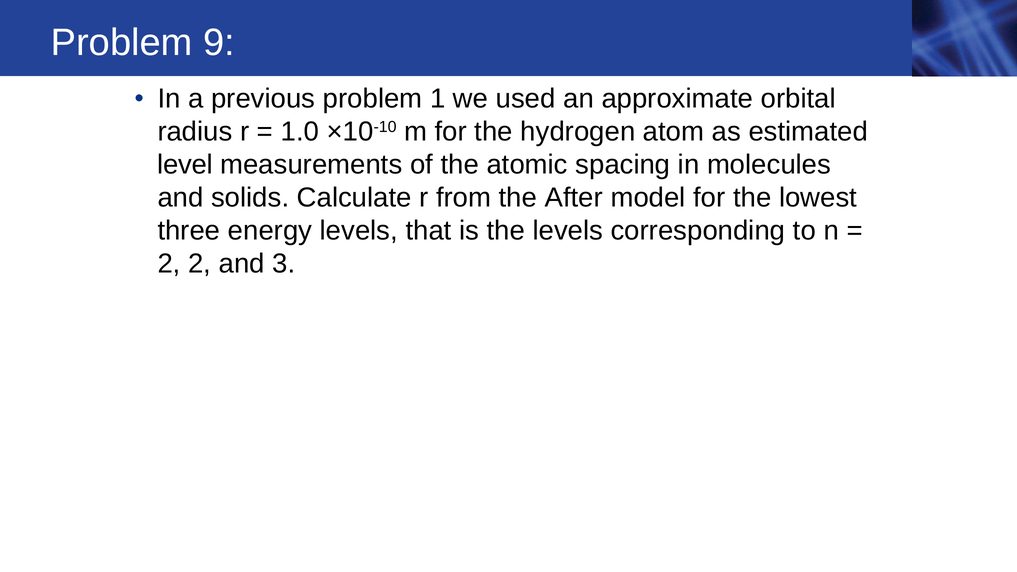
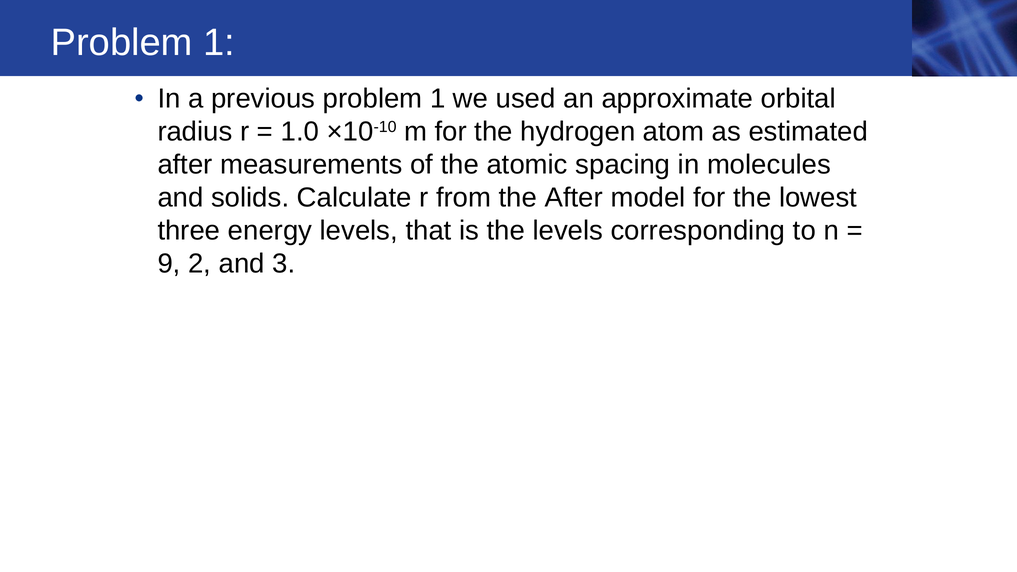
9: 9 -> 1 (219, 43)
level: level -> after (185, 165)
2: 2 -> 9 (169, 264)
